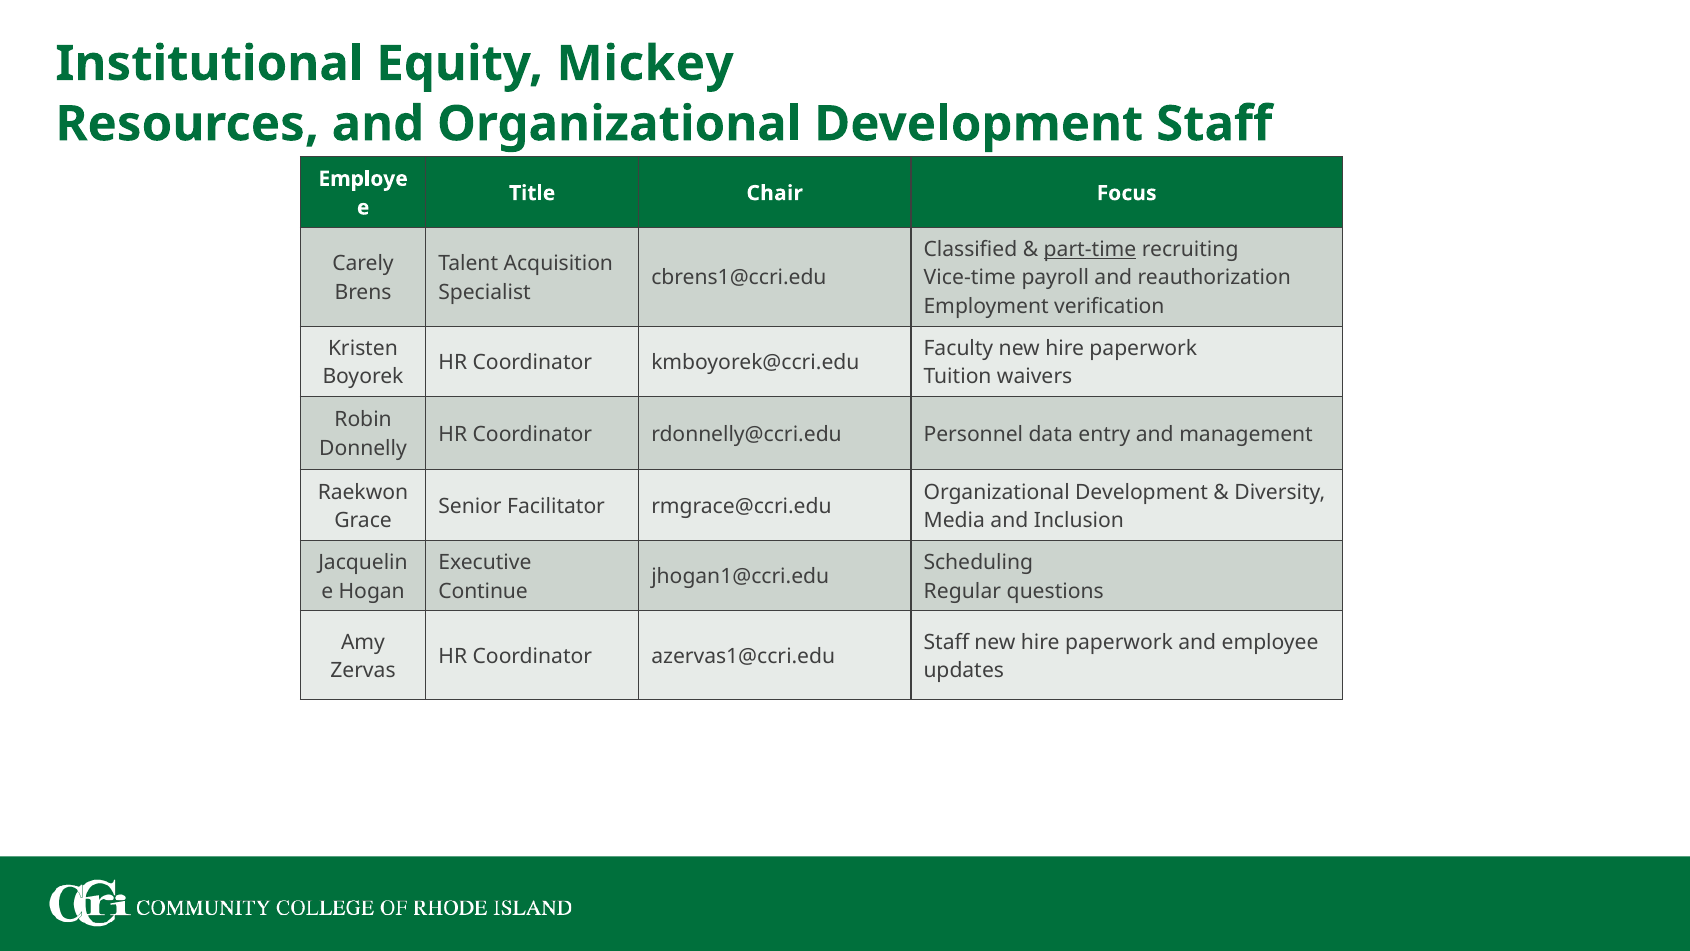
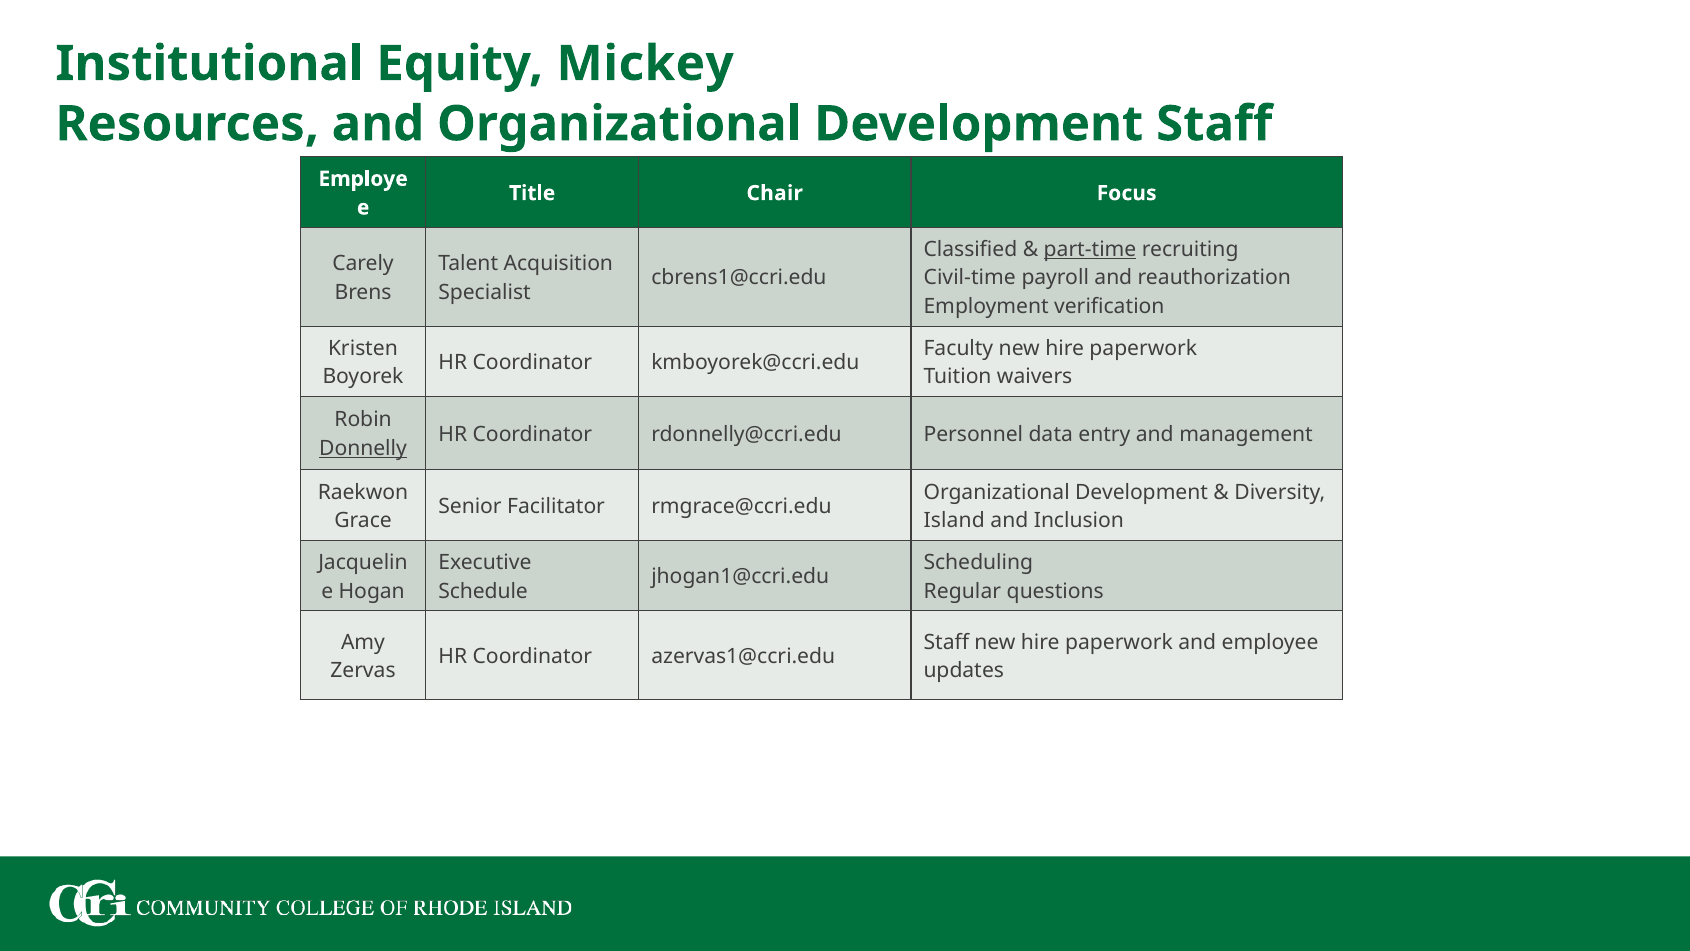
Vice-time: Vice-time -> Civil-time (970, 278)
Donnelly underline: none -> present (363, 449)
Media: Media -> Island (954, 521)
Continue: Continue -> Schedule (483, 591)
